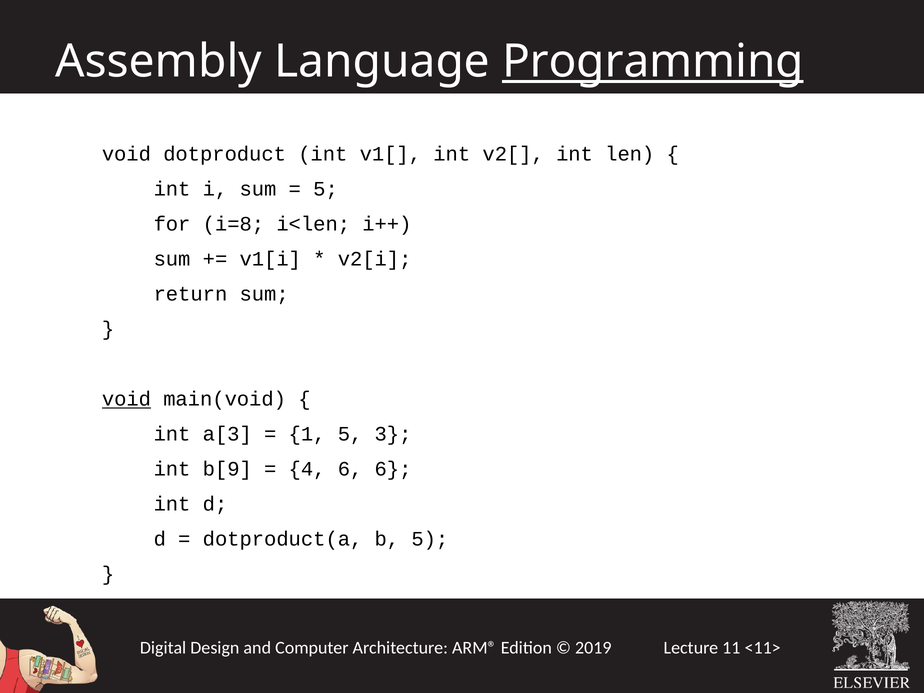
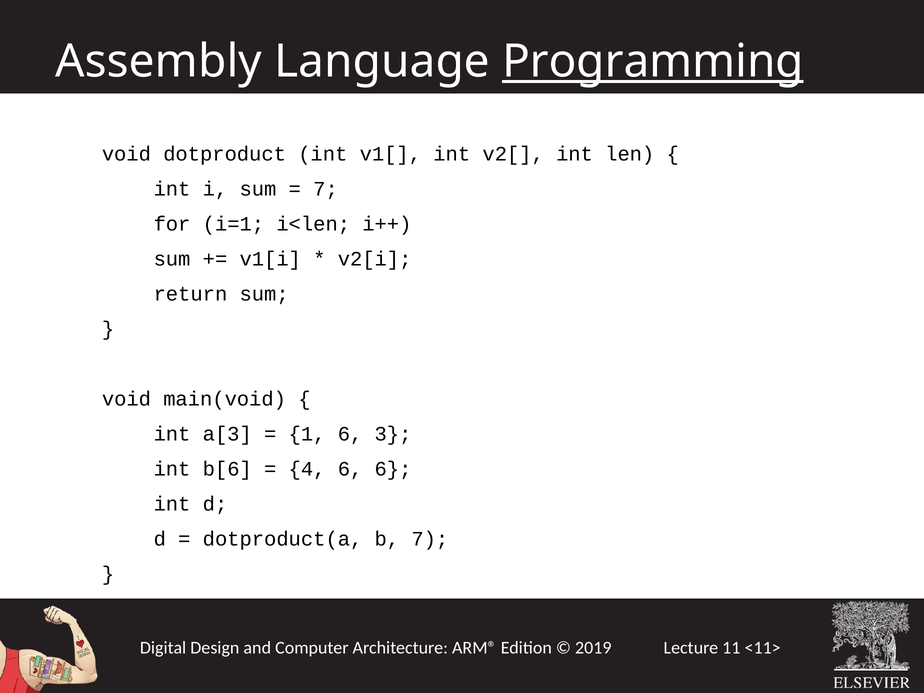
5: 5 -> 7 (326, 189)
i=8: i=8 -> i=1 (233, 224)
void underline: present -> none (126, 399)
1 5: 5 -> 6 (350, 434)
b[9: b[9 -> b[6 (227, 469)
b 5: 5 -> 7 (430, 539)
